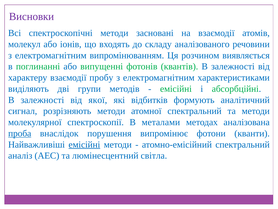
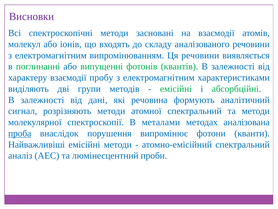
Ця розчином: розчином -> речовини (200, 55)
якої: якої -> дані (98, 100)
відбитків: відбитків -> речовина (149, 100)
емісійні underline: present -> none (84, 144)
світла: світла -> проби (154, 155)
